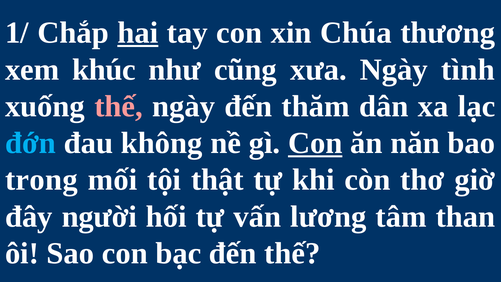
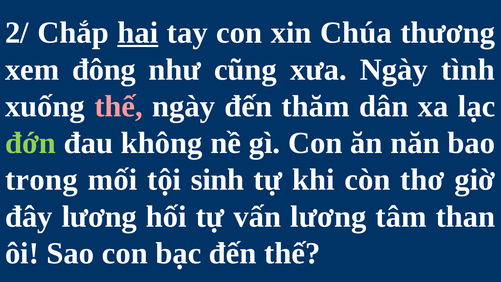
1/: 1/ -> 2/ (17, 33)
khúc: khúc -> đông (104, 70)
đớn colour: light blue -> light green (30, 143)
Con underline: present -> none (315, 143)
thật: thật -> sinh (218, 180)
đây người: người -> lương (99, 216)
